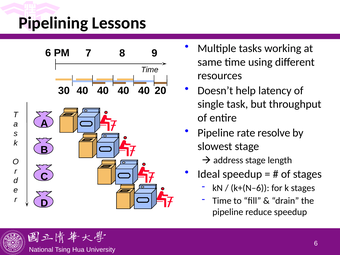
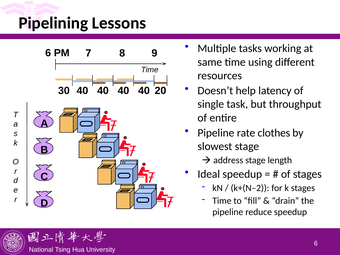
resolve: resolve -> clothes (274, 133)
k+(N–6: k+(N–6 -> k+(N–2 (250, 188)
